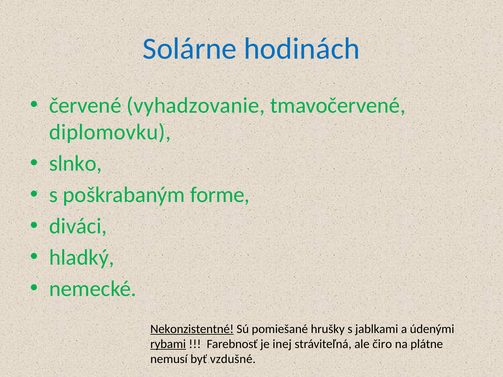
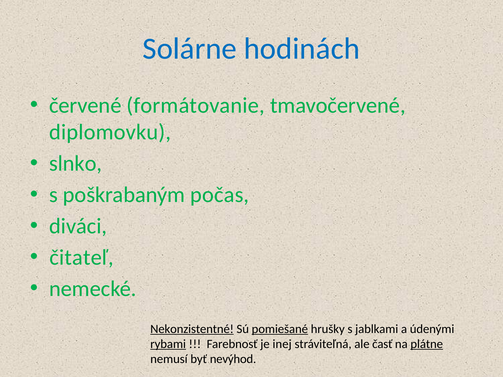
vyhadzovanie: vyhadzovanie -> formátovanie (196, 106)
forme: forme -> počas (220, 195)
hladký: hladký -> čitateľ (82, 258)
pomiešané underline: none -> present (280, 329)
čiro: čiro -> časť (382, 344)
plátne underline: none -> present (427, 344)
vzdušné: vzdušné -> nevýhod (233, 359)
